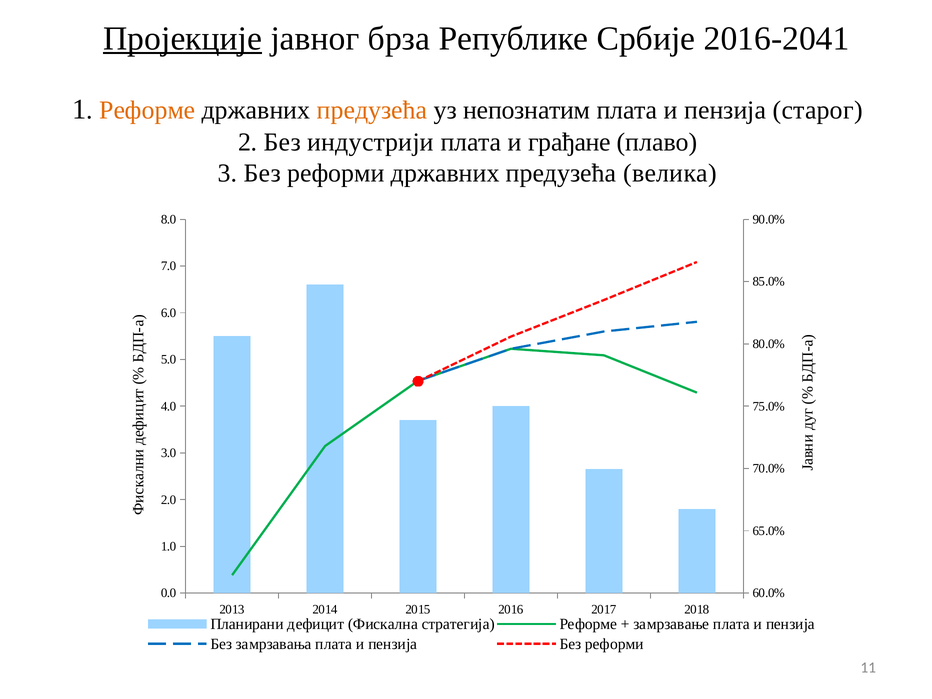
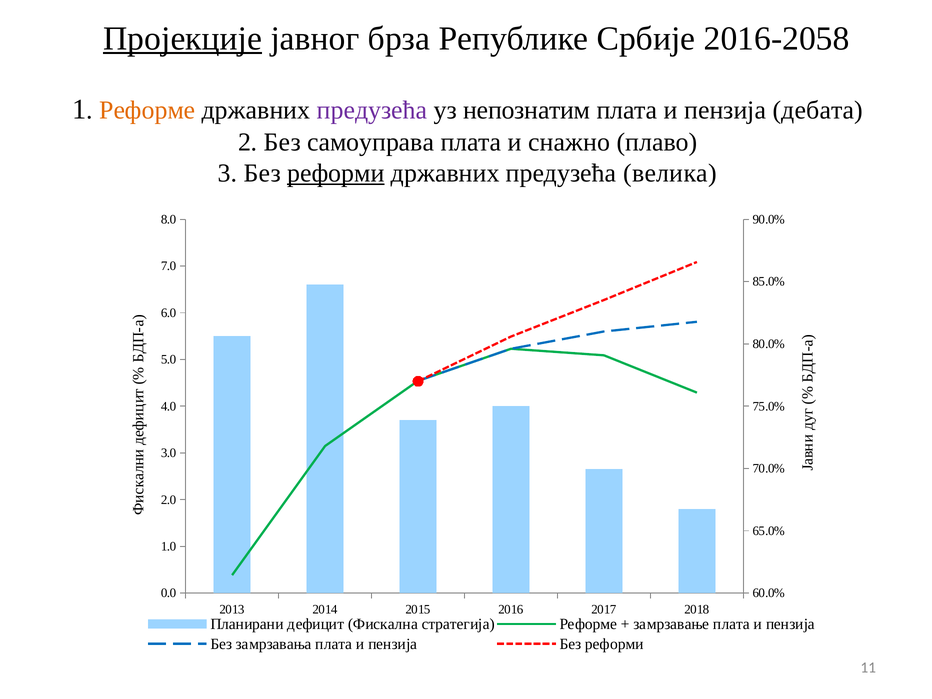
2016-2041: 2016-2041 -> 2016-2058 (777, 38)
предузећа colour: orange -> purple (372, 110)
старог: старог -> дебата (818, 110)
индустрији: индустрији -> самоуправа (371, 142)
грађане: грађане -> снажно (569, 142)
реформи underline: none -> present (336, 173)
